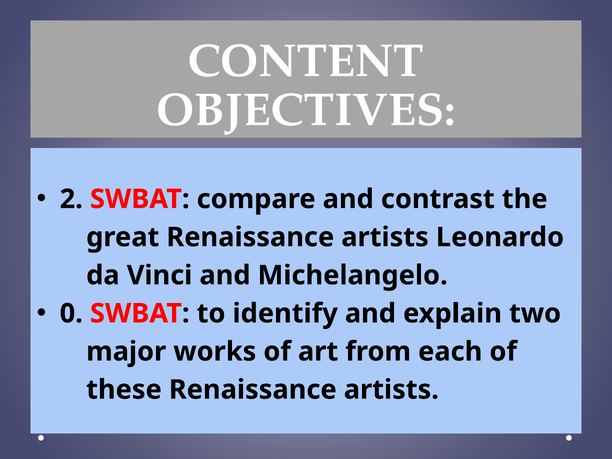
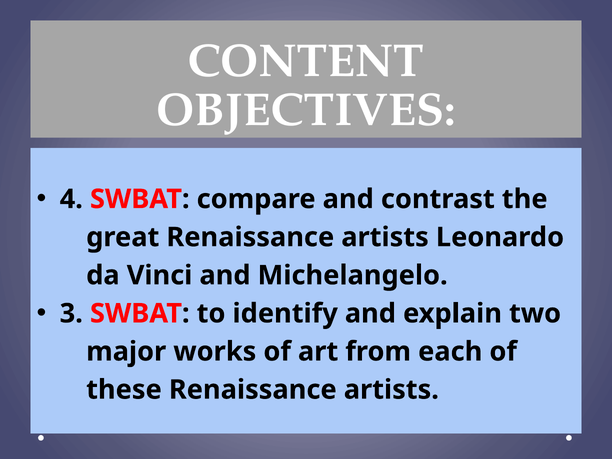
2: 2 -> 4 (71, 199)
0: 0 -> 3 (71, 313)
